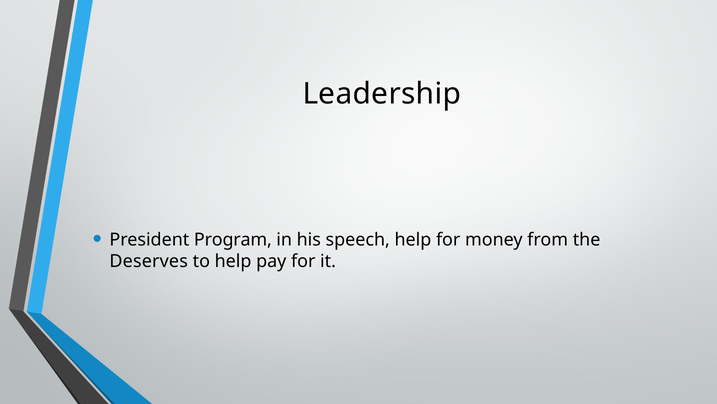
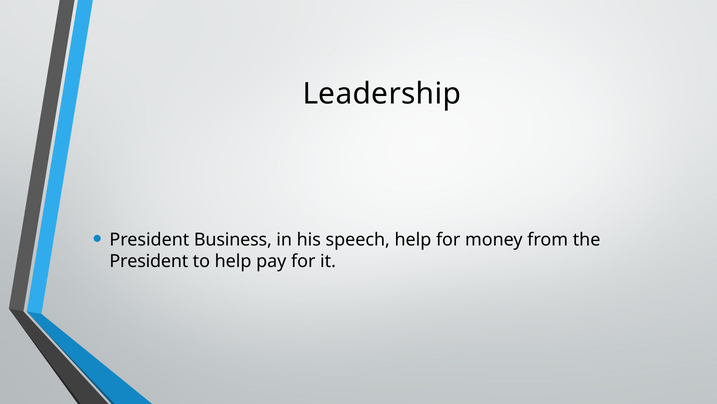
Program: Program -> Business (233, 239)
Deserves: Deserves -> President (149, 261)
